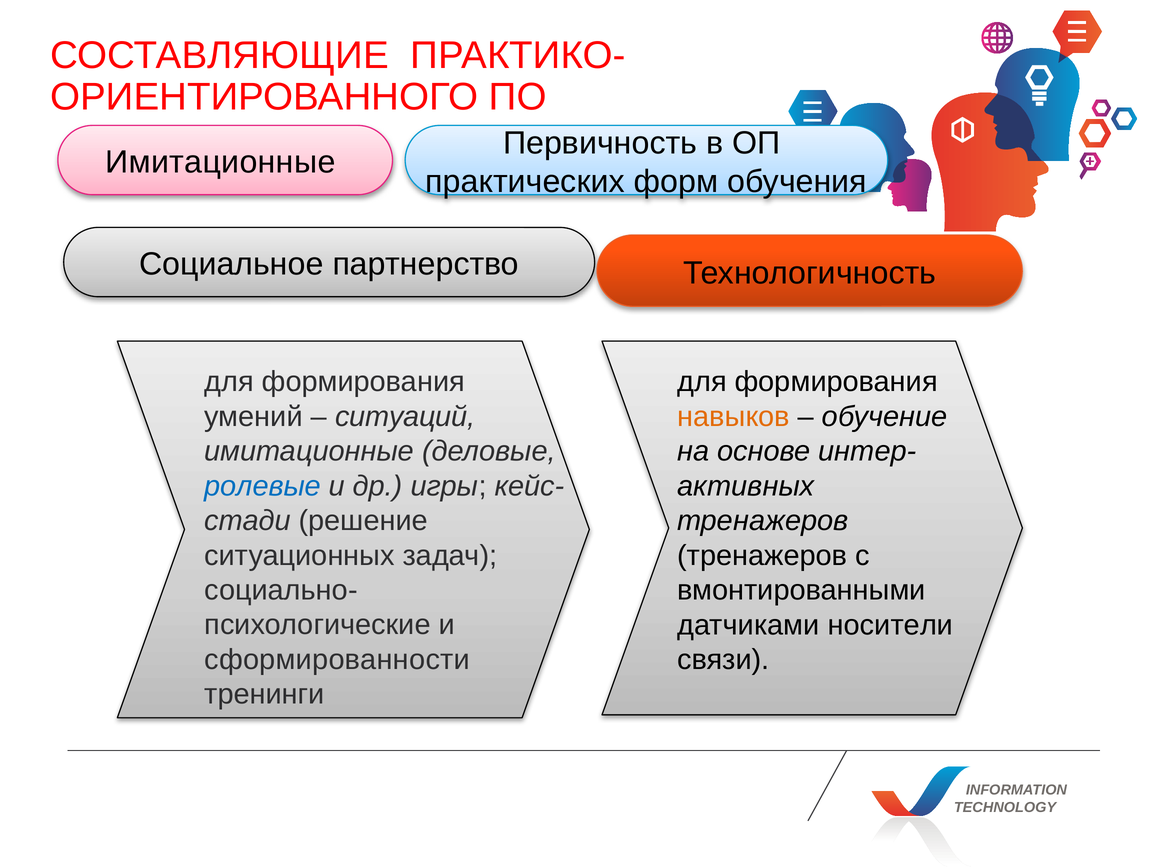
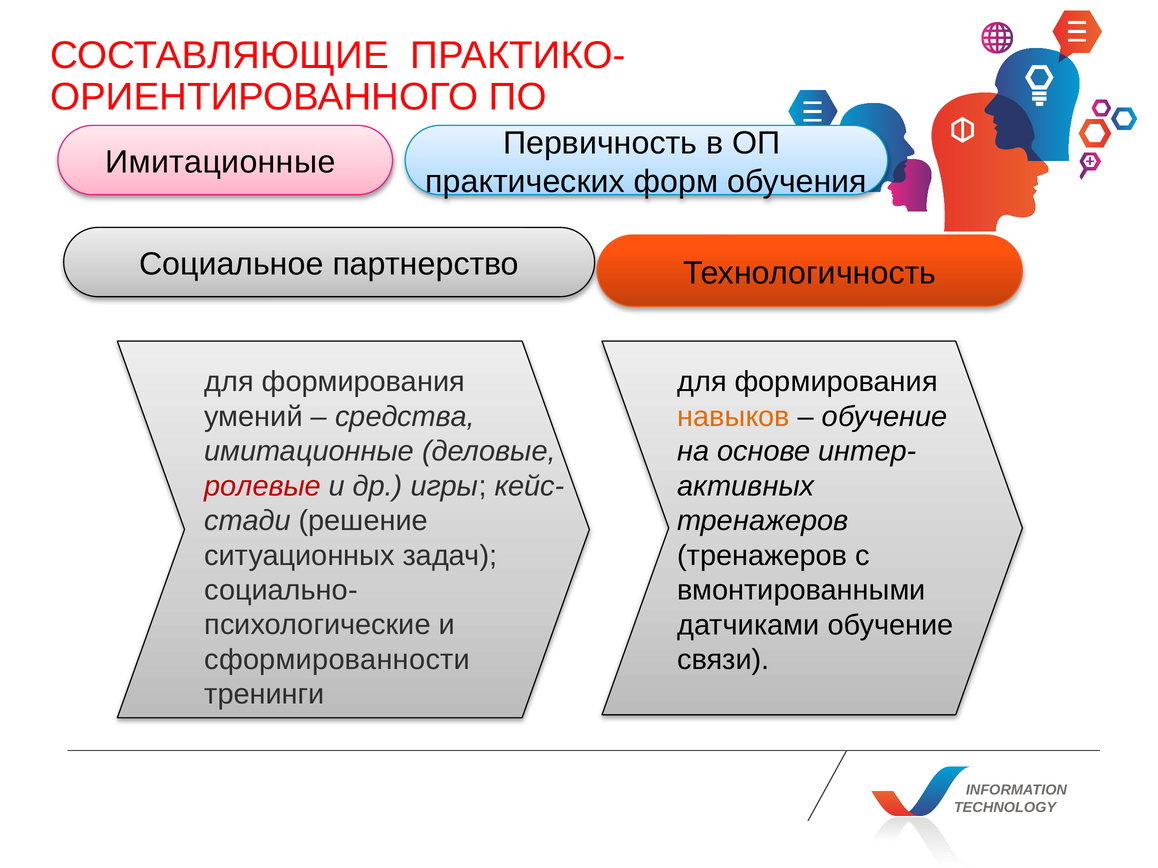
ситуаций: ситуаций -> средства (405, 417)
ролевые colour: blue -> red (263, 486)
датчиками носители: носители -> обучение (890, 625)
